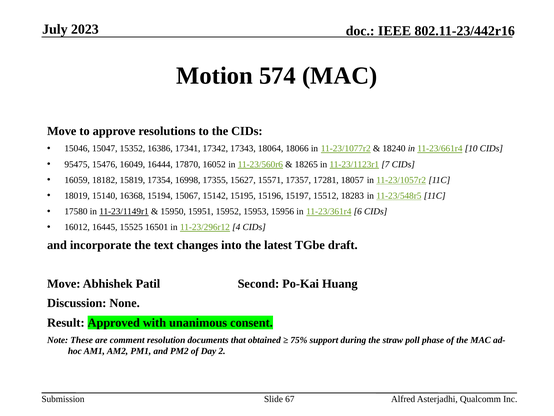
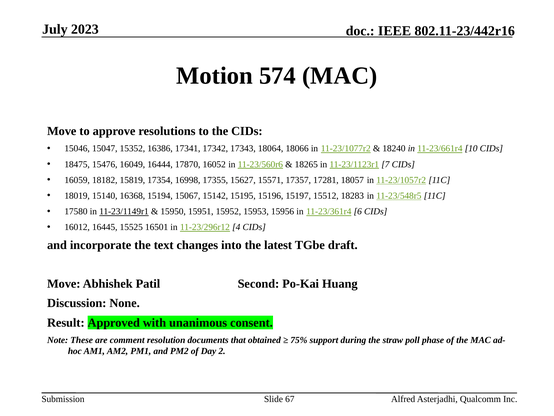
95475: 95475 -> 18475 (77, 164)
